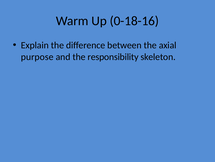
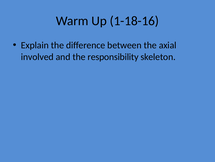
0-18-16: 0-18-16 -> 1-18-16 (134, 21)
purpose: purpose -> involved (37, 57)
